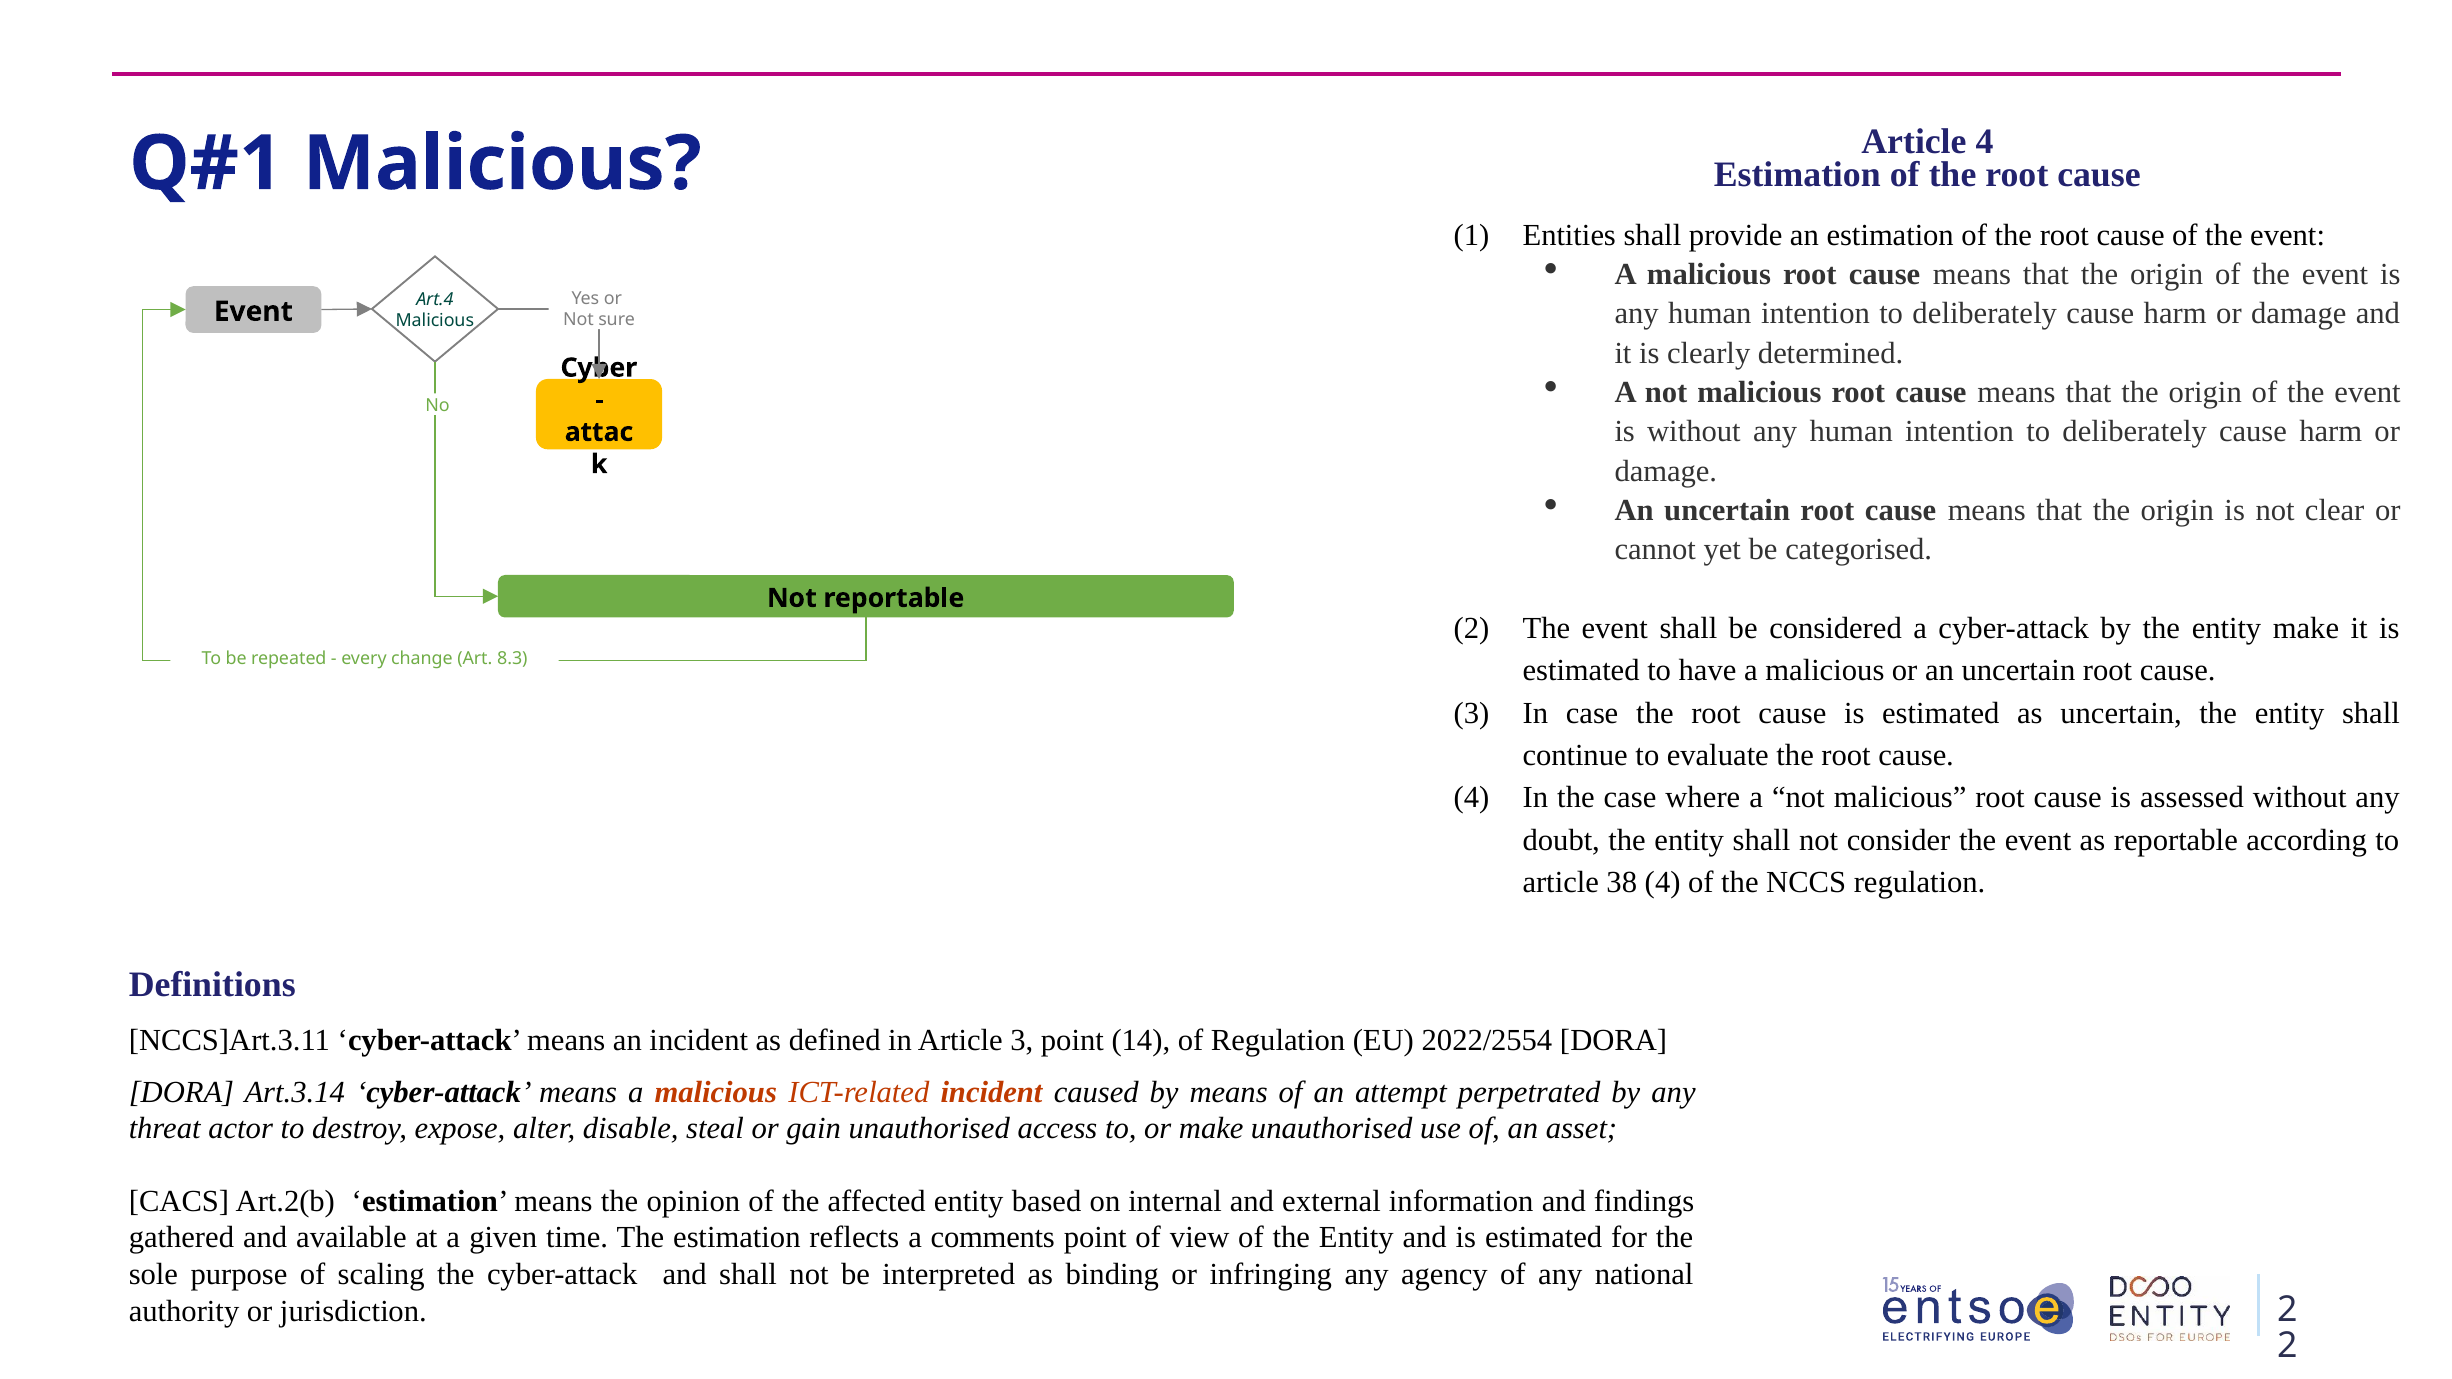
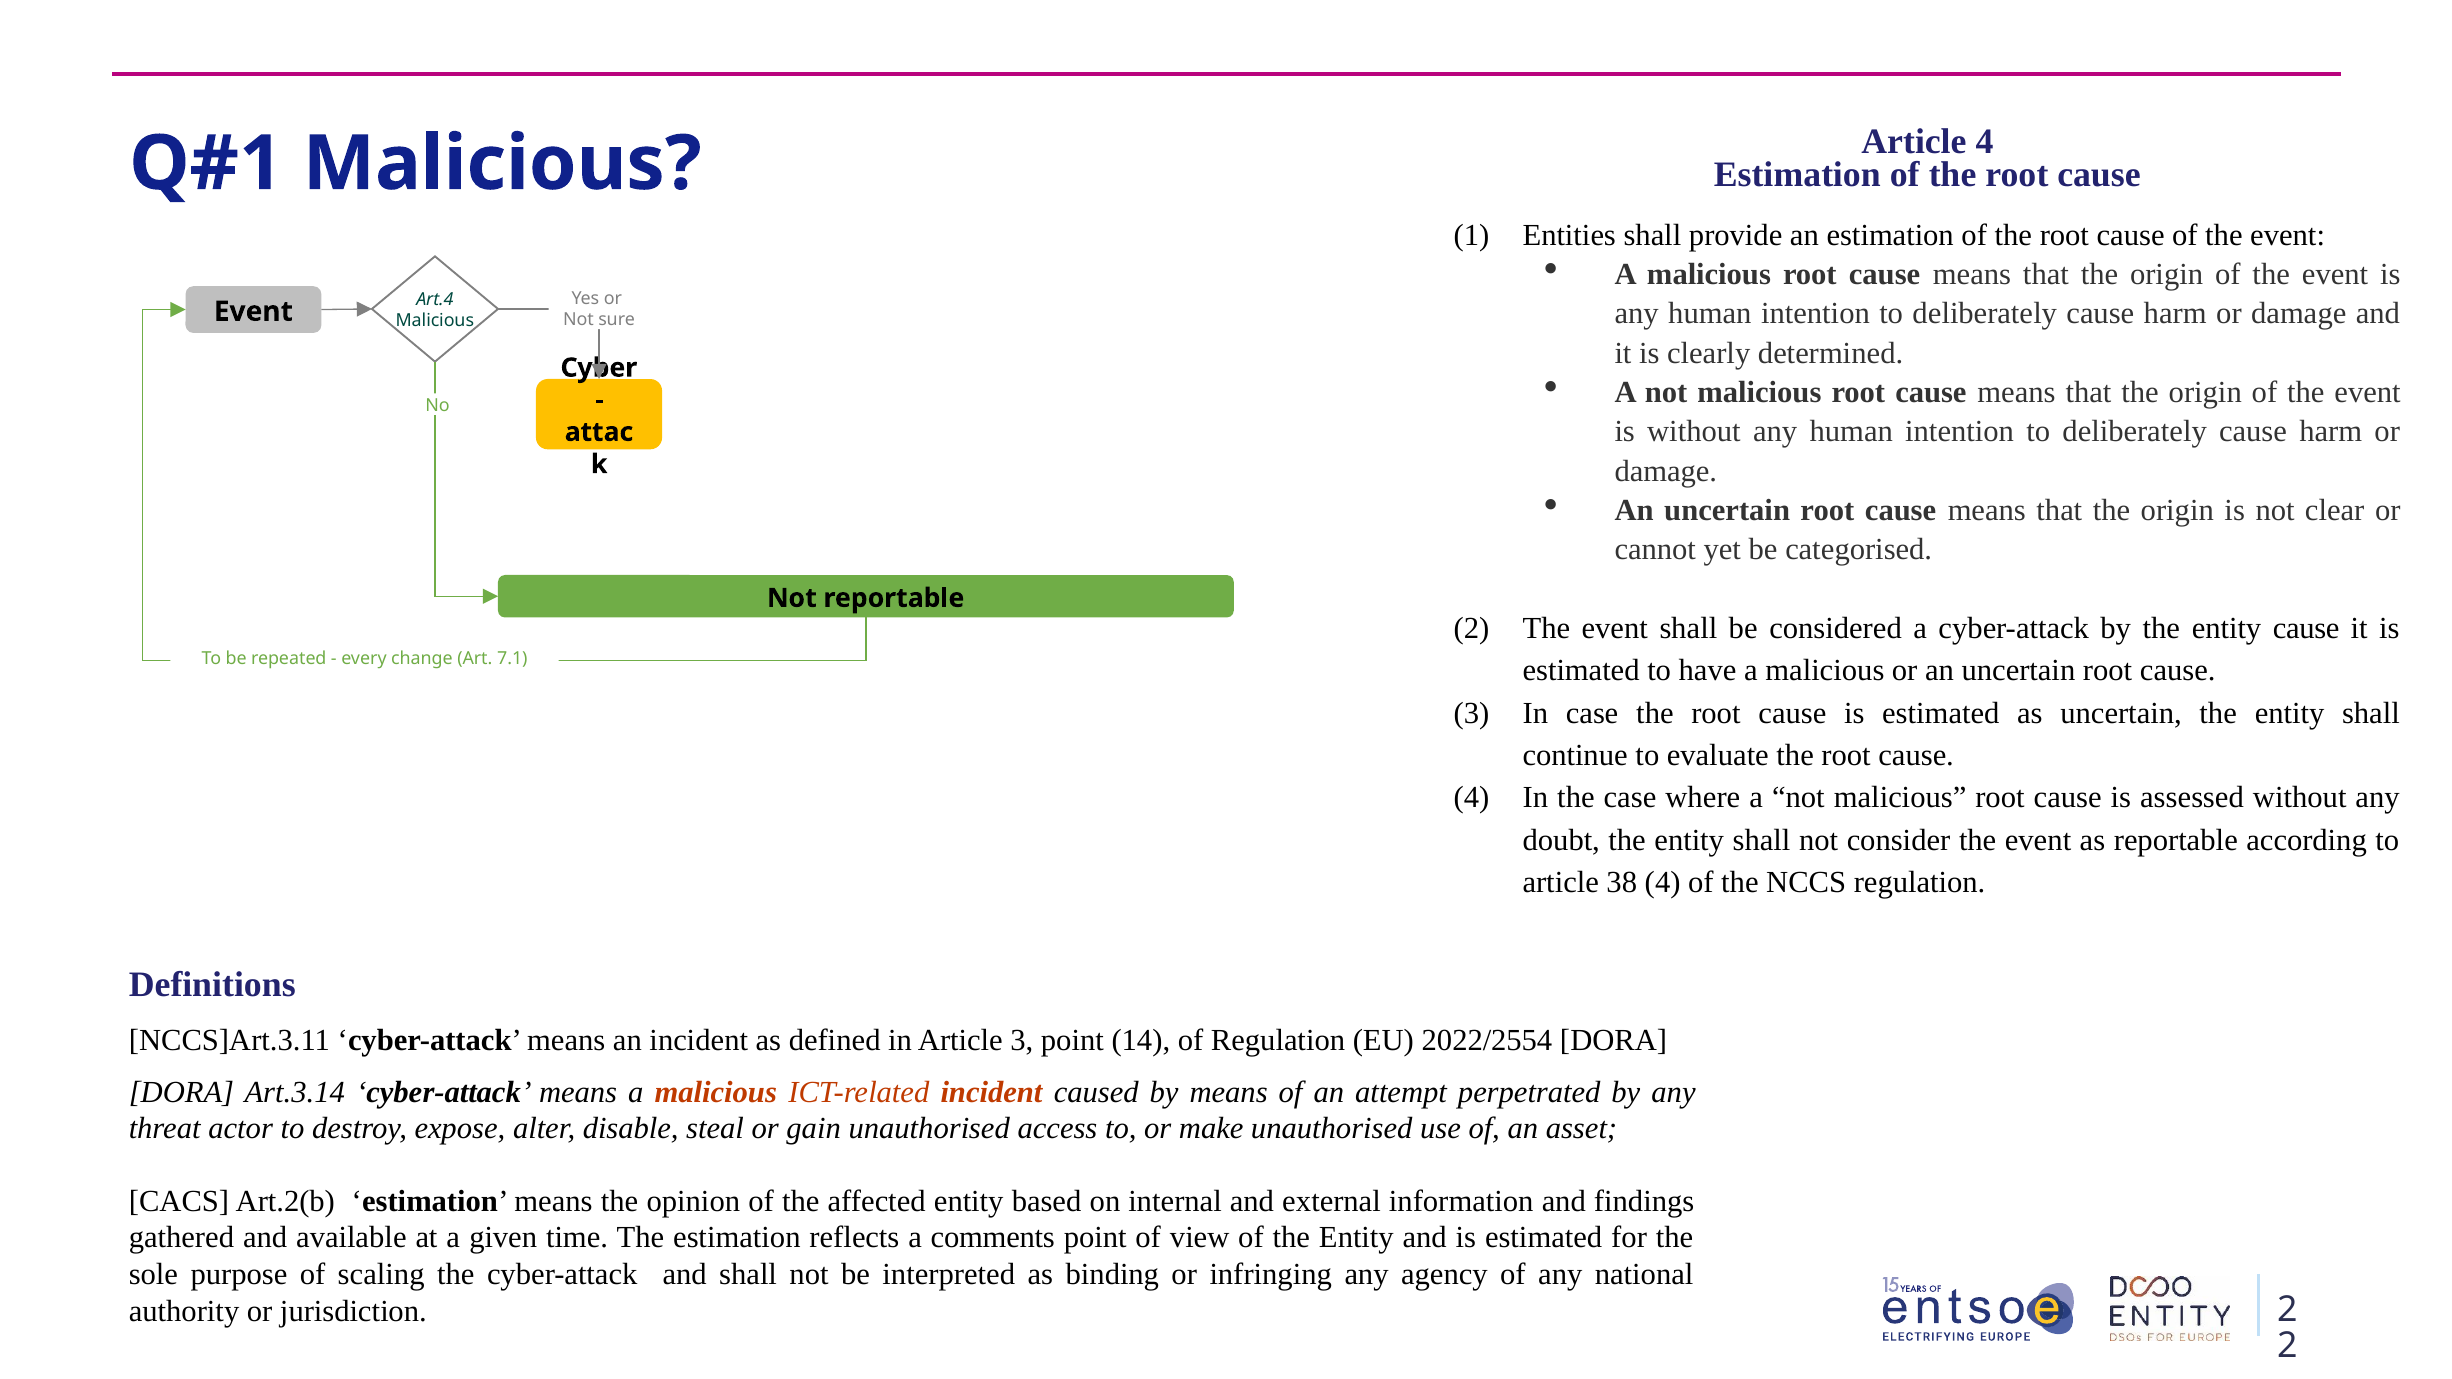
entity make: make -> cause (2306, 629)
8.3: 8.3 -> 7.1 (512, 659)
